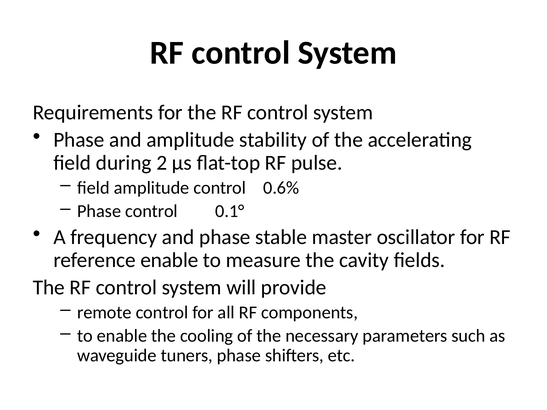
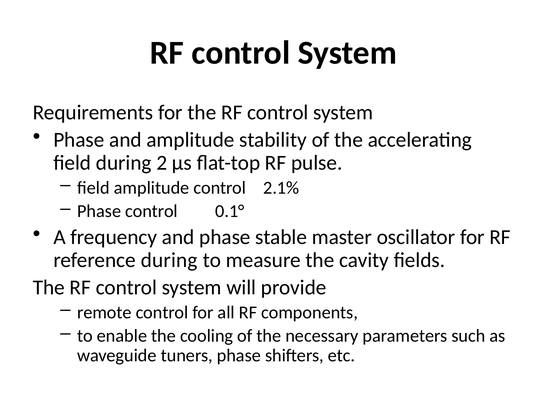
0.6%: 0.6% -> 2.1% (281, 188)
reference enable: enable -> during (169, 260)
